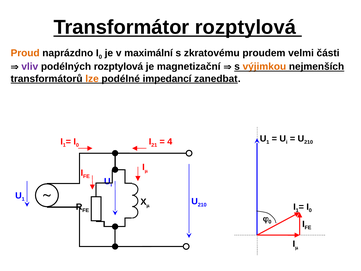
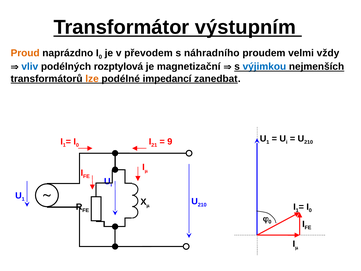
Transformátor rozptylová: rozptylová -> výstupním (245, 27)
maximální: maximální -> převodem (148, 53)
zkratovému: zkratovému -> náhradního (212, 53)
části: části -> vždy (328, 53)
vliv colour: purple -> blue (30, 67)
výjimkou colour: orange -> blue (264, 67)
4: 4 -> 9 (170, 141)
